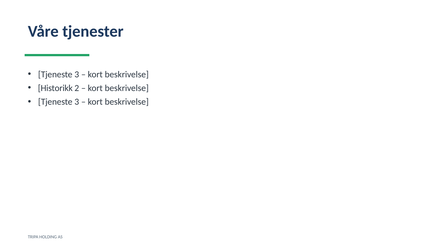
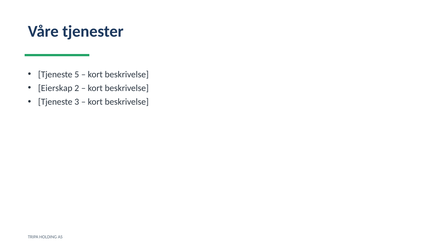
3: 3 -> 5 (77, 74)
Historikk: Historikk -> Eierskap (55, 88)
